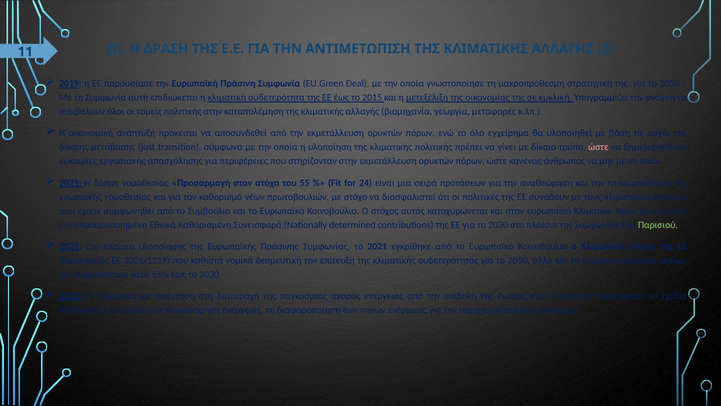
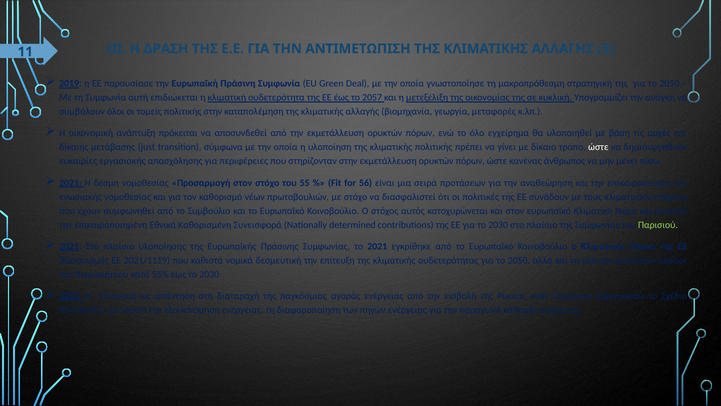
2015: 2015 -> 2057 (372, 98)
ώστε colour: pink -> white (598, 147)
24: 24 -> 56 (366, 183)
